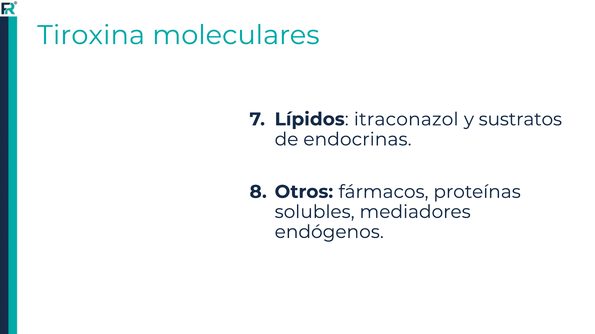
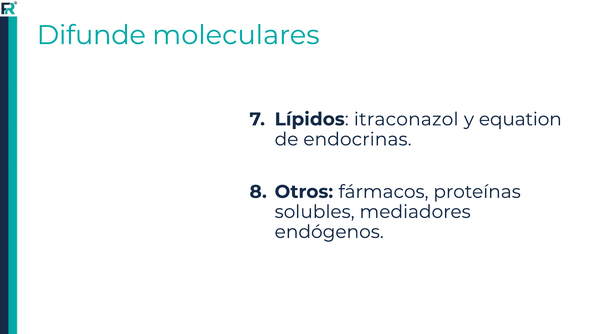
Tiroxina: Tiroxina -> Difunde (91, 35)
sustratos: sustratos -> equation (520, 120)
